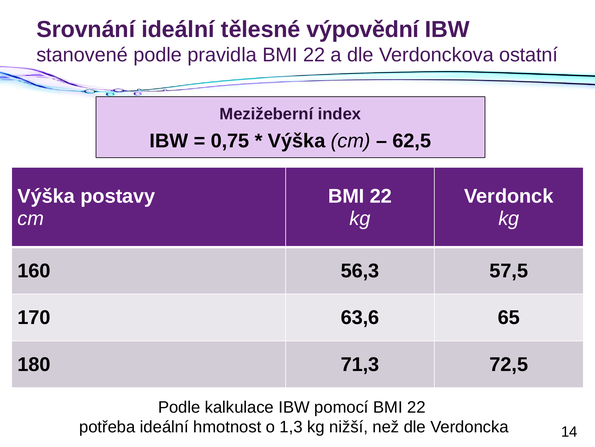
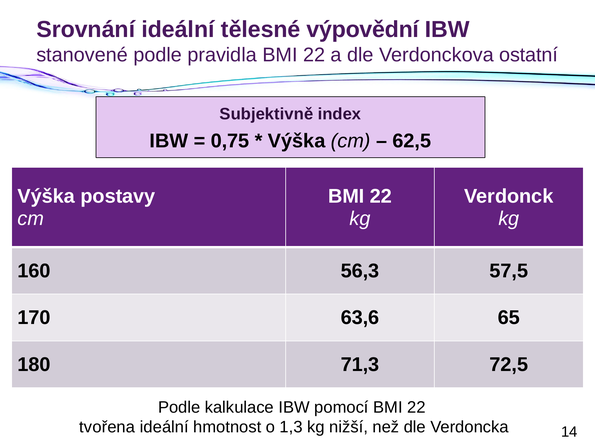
Mezižeberní: Mezižeberní -> Subjektivně (266, 114)
potřeba: potřeba -> tvořena (107, 426)
